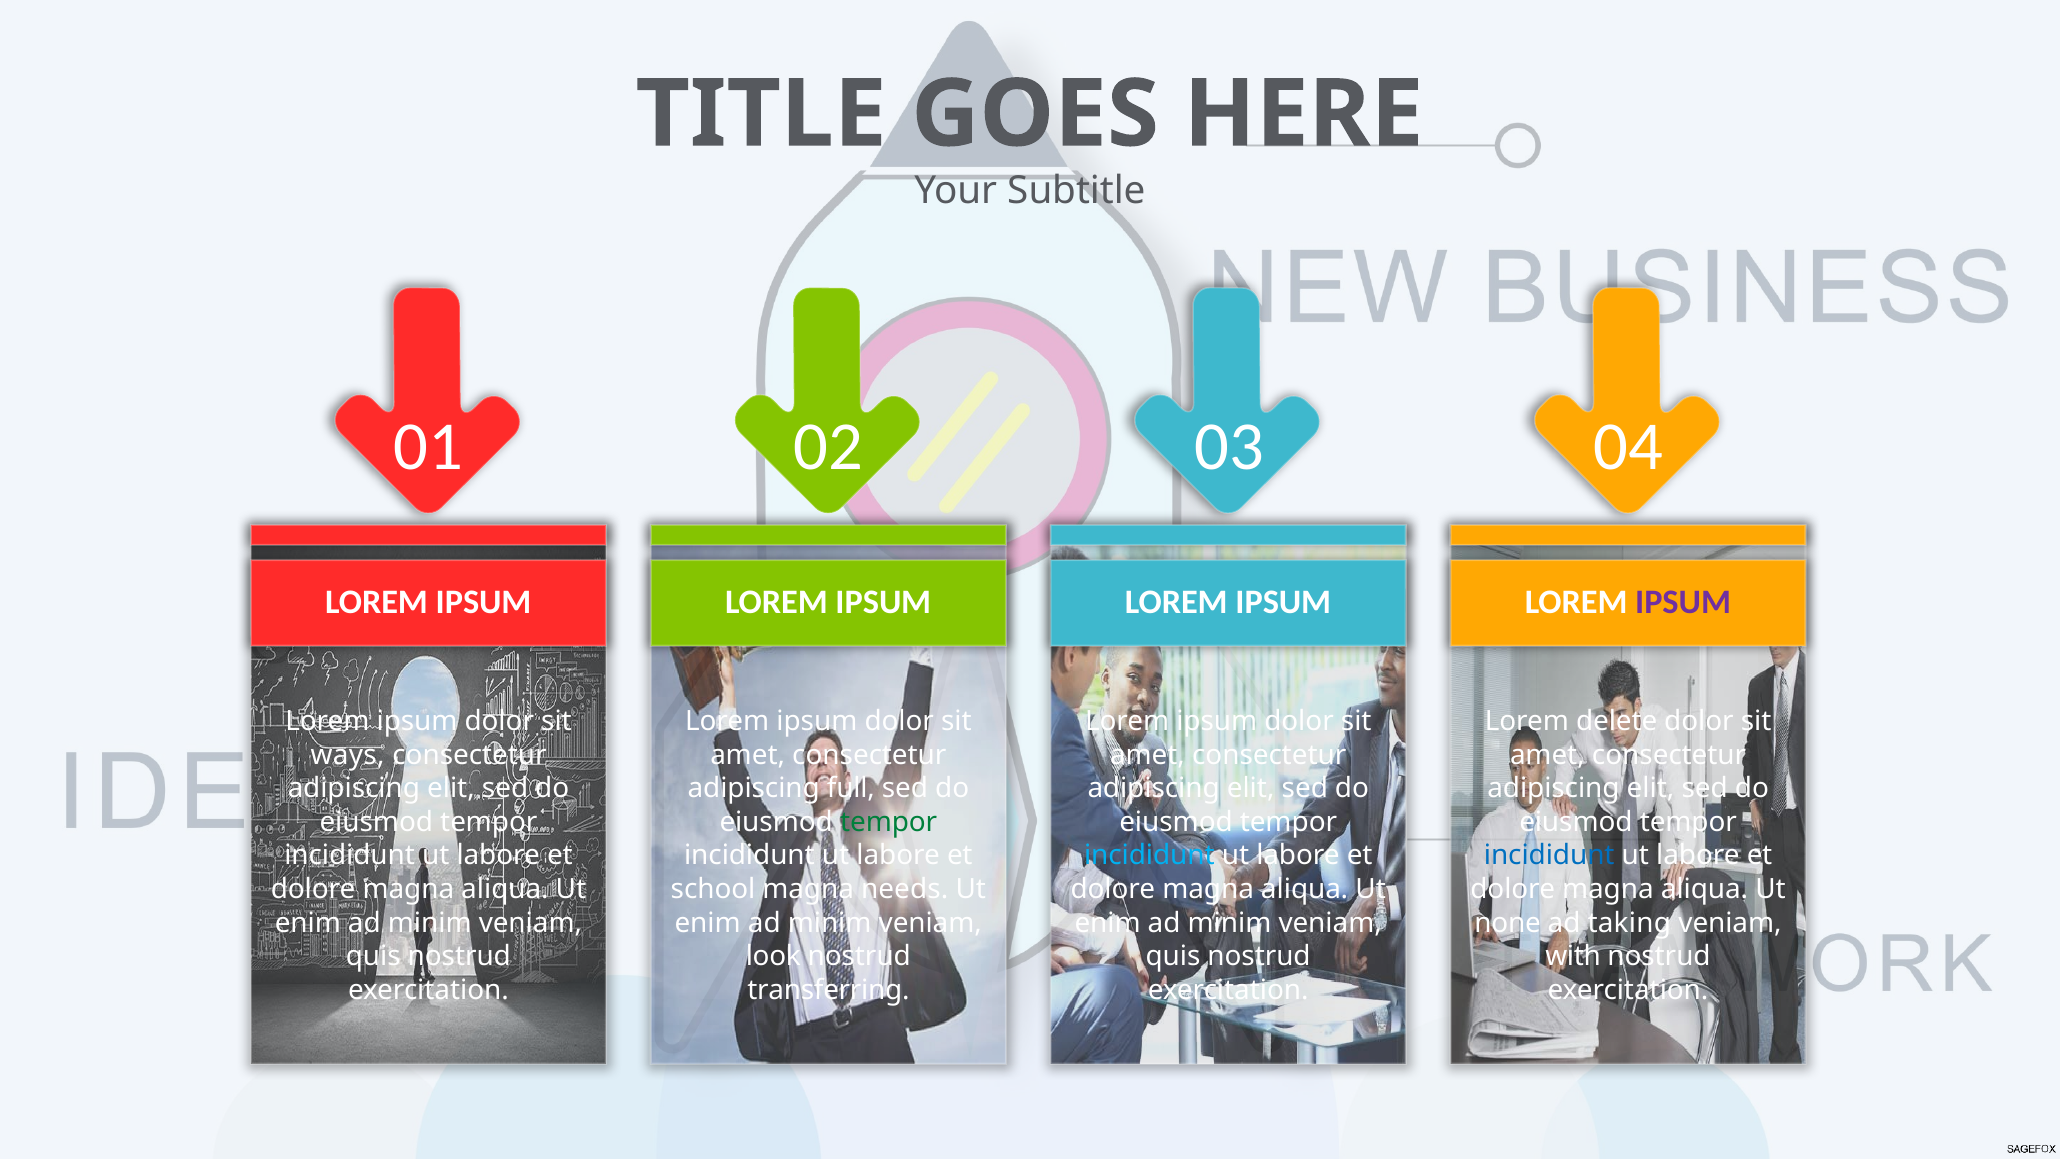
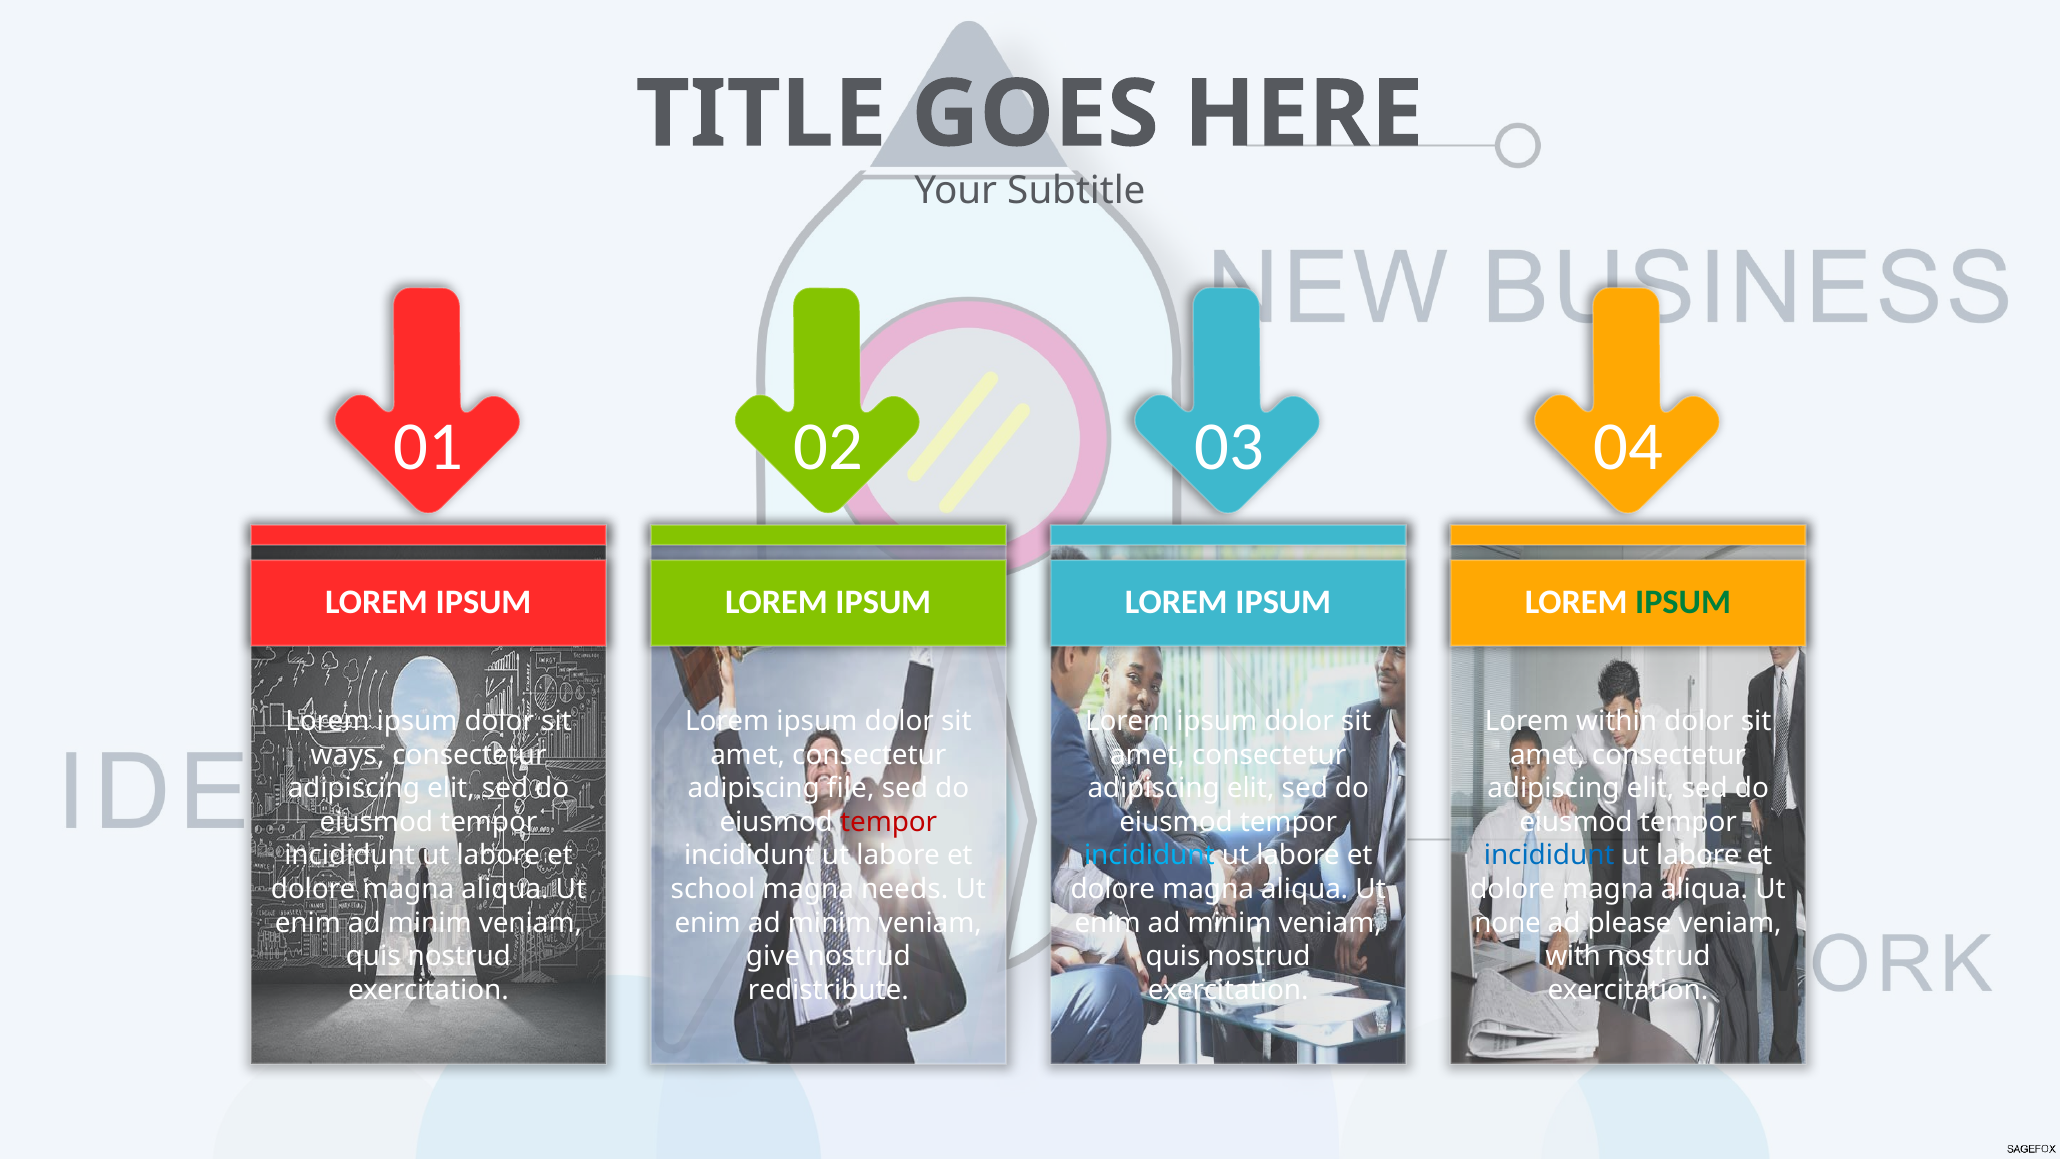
IPSUM colour: purple -> green (1683, 602)
delete: delete -> within (1617, 721)
full: full -> file (851, 789)
tempor colour: green -> red (889, 822)
taking: taking -> please (1629, 923)
look: look -> give (773, 956)
transferring: transferring -> redistribute (828, 990)
